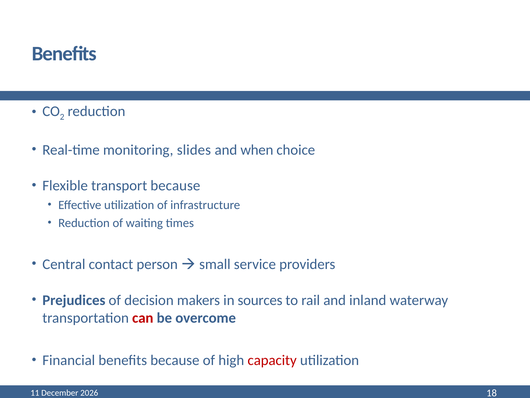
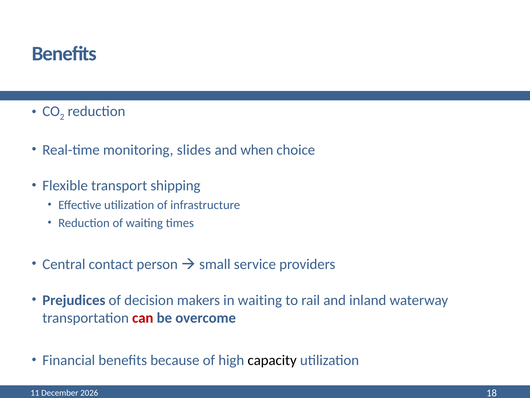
transport because: because -> shipping (175, 186)
in sources: sources -> waiting (260, 300)
capacity colour: red -> black (272, 360)
